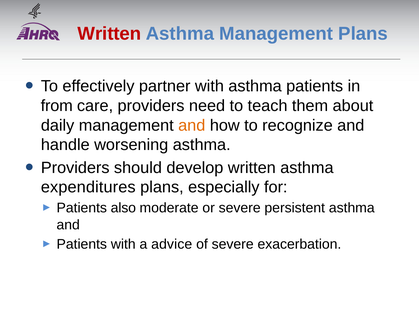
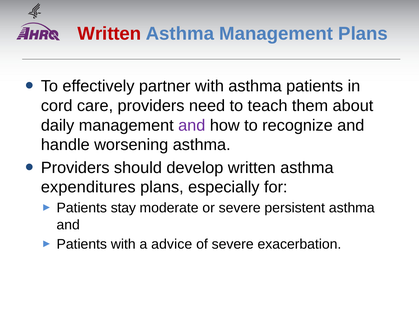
from: from -> cord (57, 106)
and colour: orange -> purple (192, 125)
also: also -> stay (123, 208)
